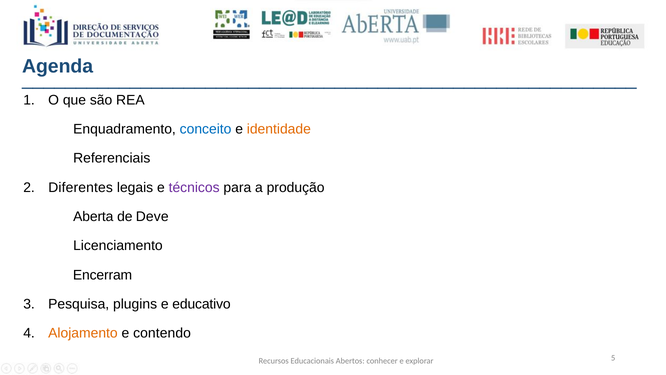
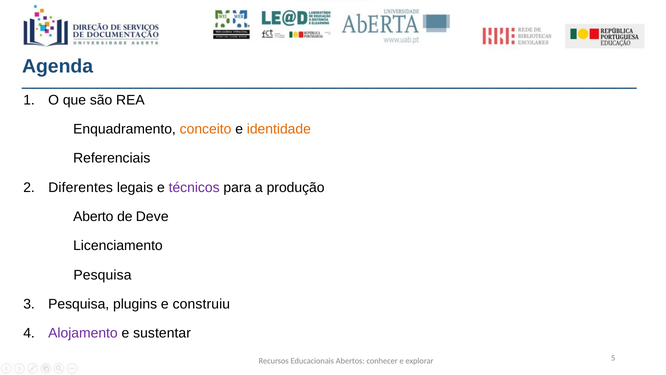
conceito colour: blue -> orange (206, 129)
Aberta: Aberta -> Aberto (93, 216)
Encerram: Encerram -> Pesquisa (102, 275)
educativo: educativo -> construiu (201, 304)
Alojamento colour: orange -> purple (83, 333)
contendo: contendo -> sustentar (162, 333)
